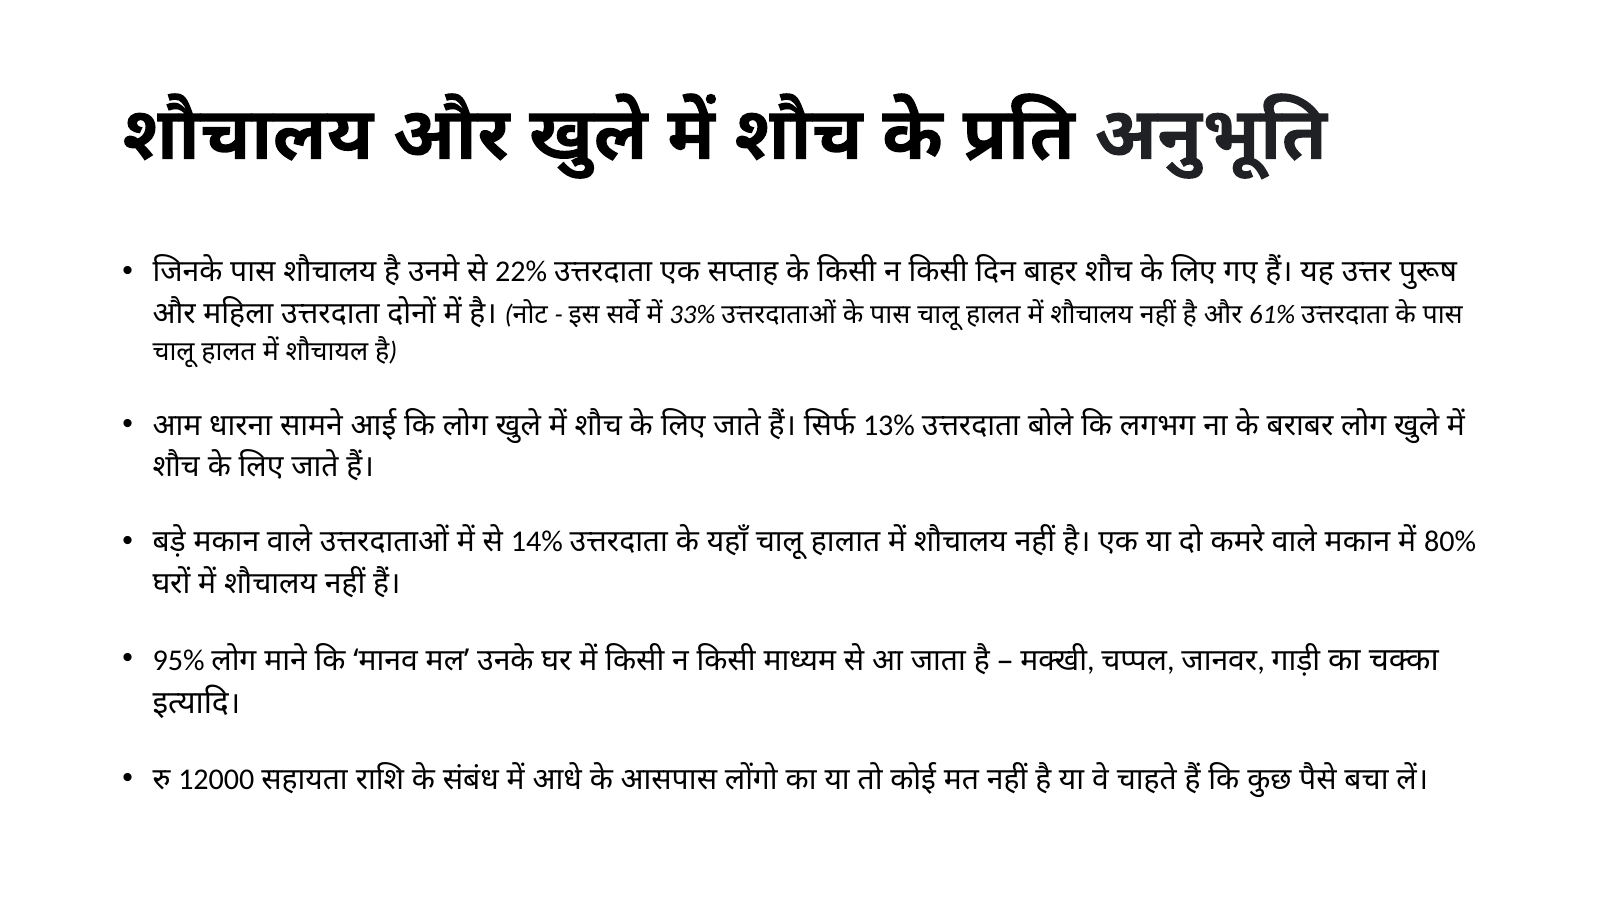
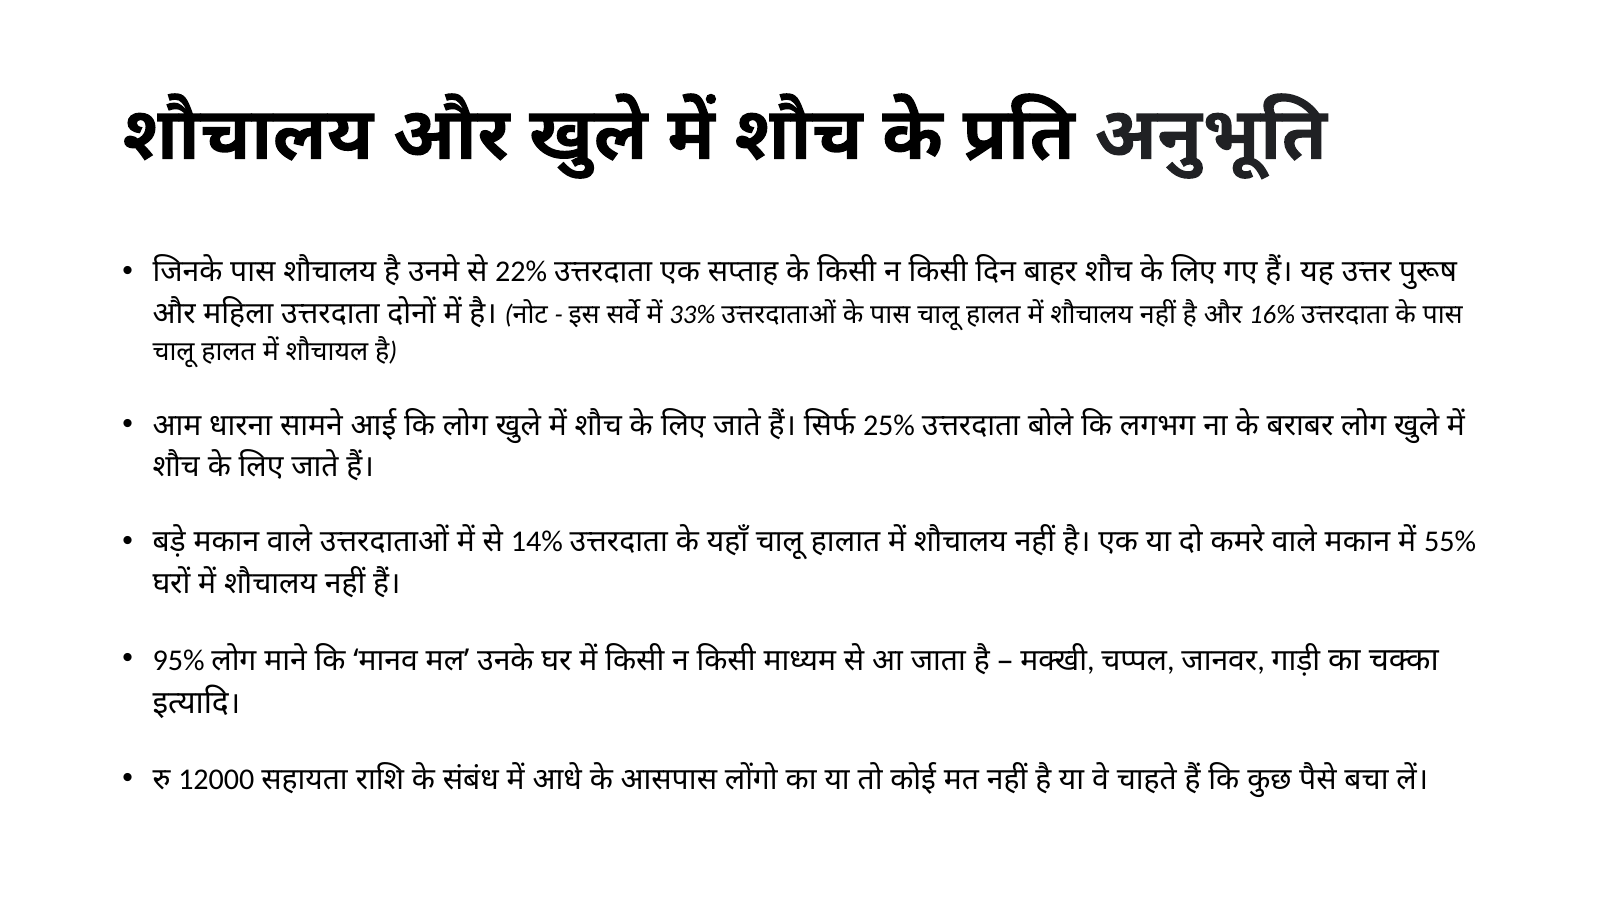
61%: 61% -> 16% (1272, 315)
13%: 13% -> 25% (889, 425)
80%: 80% -> 55% (1450, 542)
